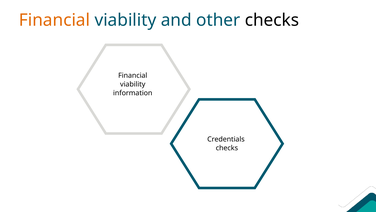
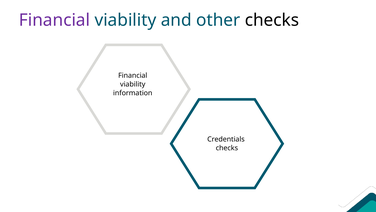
Financial colour: orange -> purple (55, 20)
